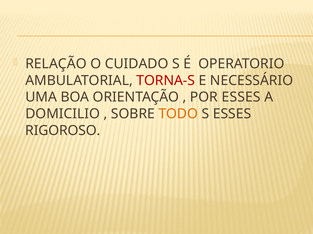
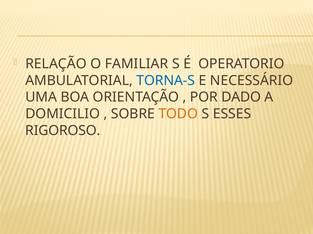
CUIDADO: CUIDADO -> FAMILIAR (137, 64)
TORNA-S colour: red -> blue (166, 81)
POR ESSES: ESSES -> DADO (241, 97)
